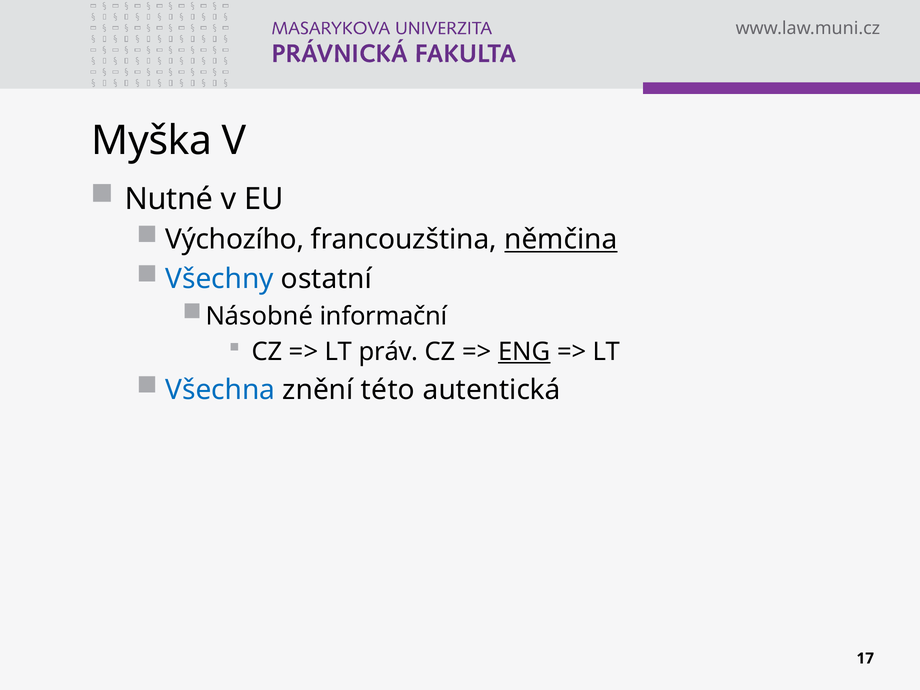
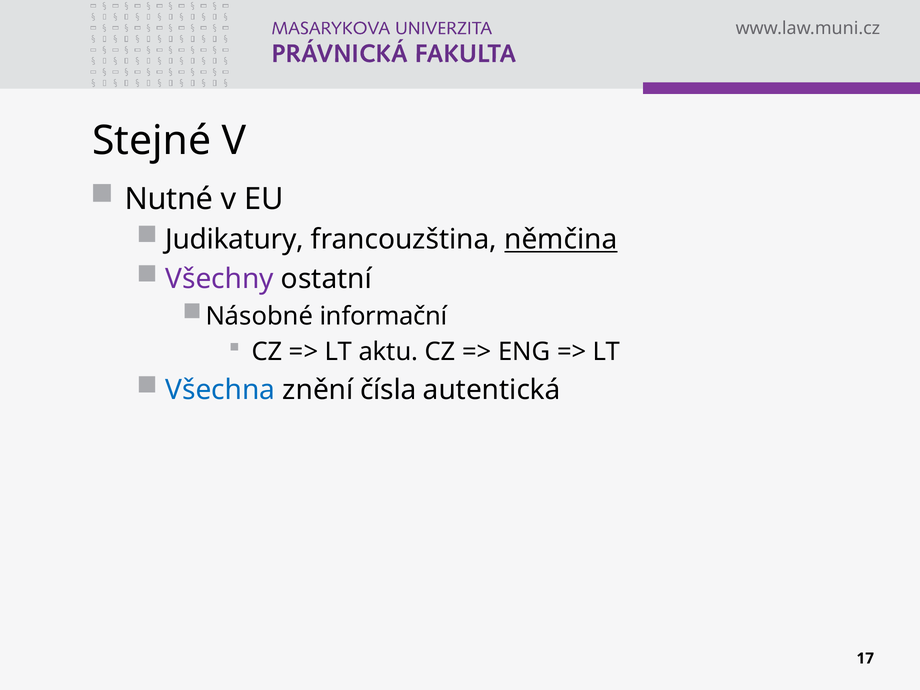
Myška: Myška -> Stejné (152, 141)
Výchozího: Výchozího -> Judikatury (235, 240)
Všechny colour: blue -> purple (220, 279)
práv: práv -> aktu (388, 352)
ENG underline: present -> none (524, 352)
této: této -> čísla (388, 390)
